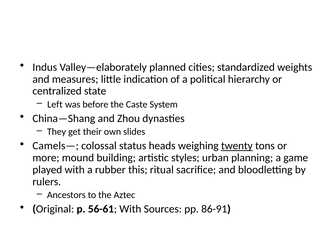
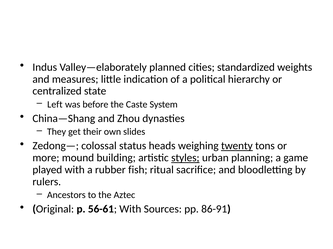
Camels—: Camels— -> Zedong— (56, 146)
styles underline: none -> present (185, 158)
this: this -> fish (138, 170)
